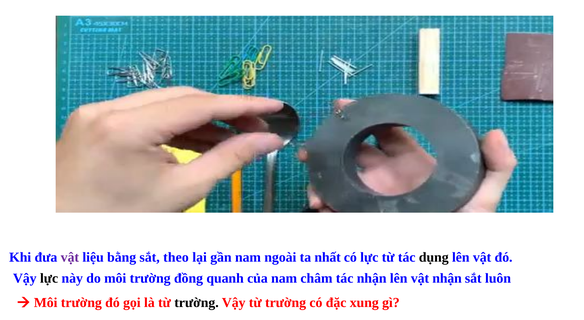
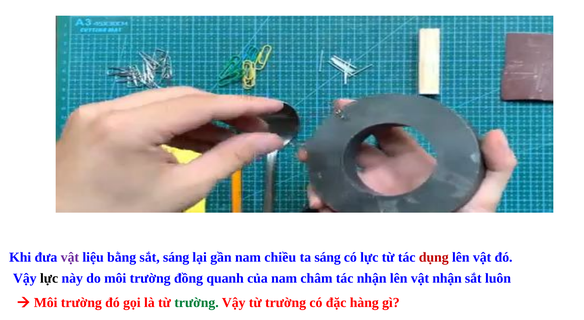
sắt theo: theo -> sáng (176, 257)
ngoài: ngoài -> chiều (280, 257)
ta nhất: nhất -> sáng (328, 257)
dụng colour: black -> red (434, 257)
trường colour: black -> green (197, 302)
xung: xung -> hàng (364, 302)
